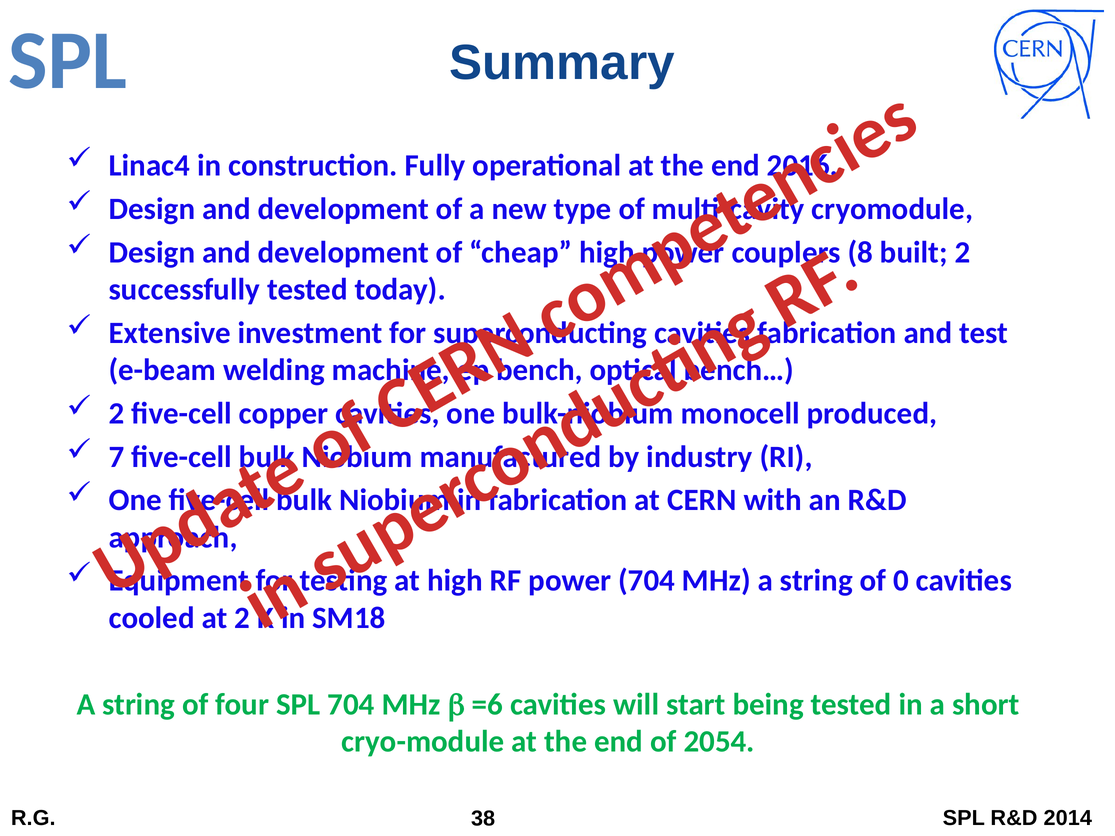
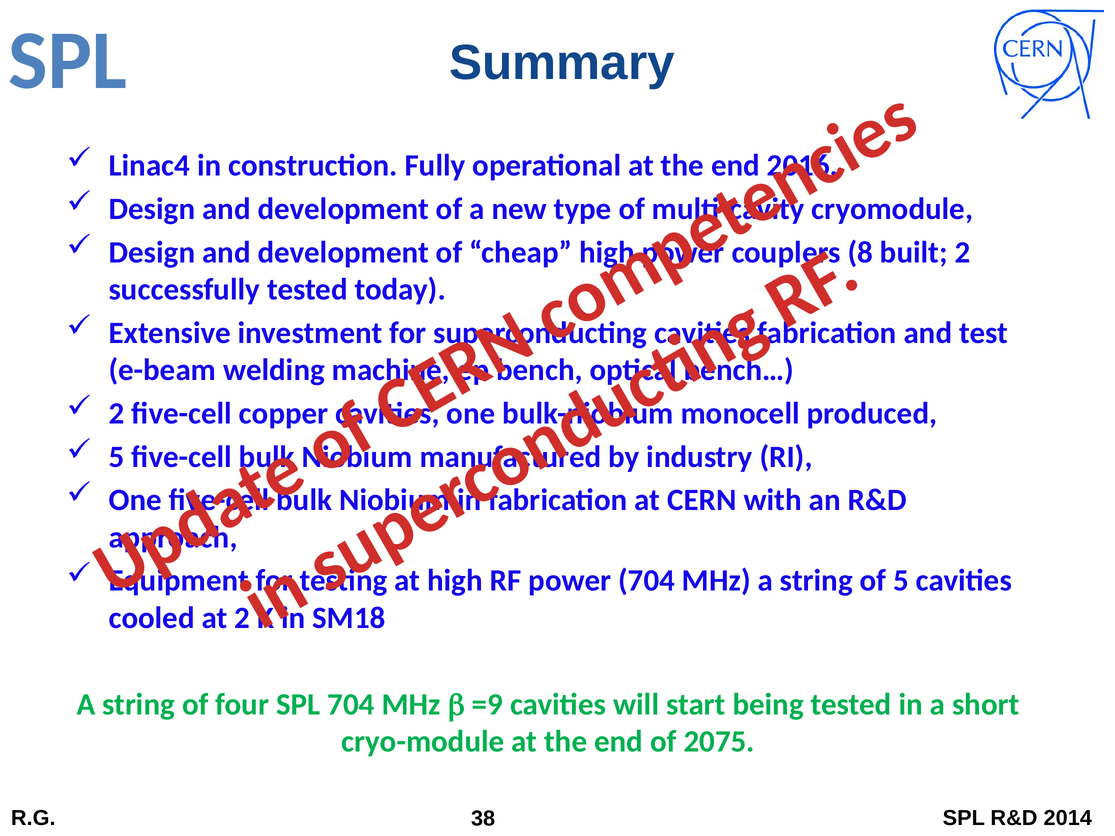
7: 7 -> 5 (117, 457)
of 0: 0 -> 5 (901, 581)
=6: =6 -> =9 (487, 705)
2054: 2054 -> 2075 (719, 742)
